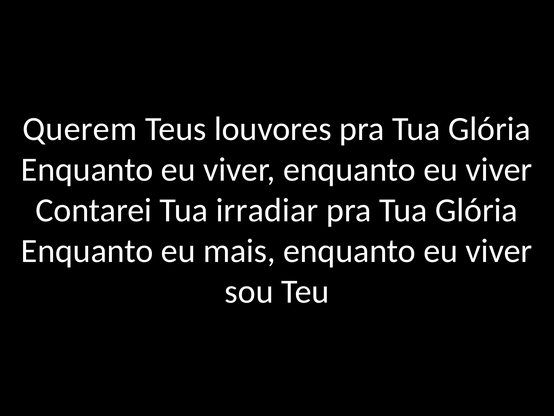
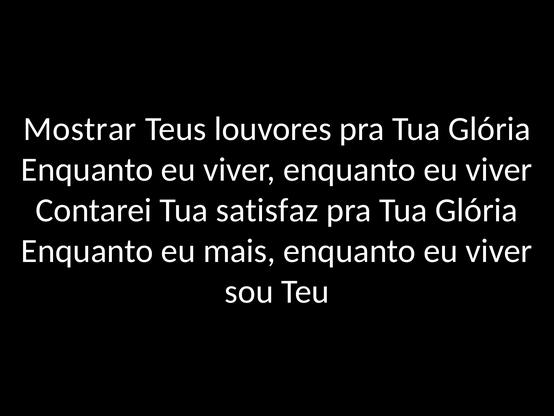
Querem: Querem -> Mostrar (80, 129)
irradiar: irradiar -> satisfaz (267, 210)
